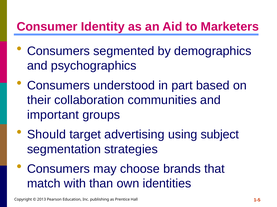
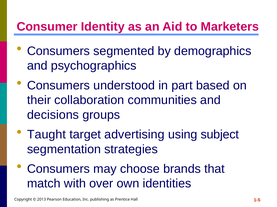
important: important -> decisions (53, 115)
Should: Should -> Taught (46, 135)
than: than -> over (101, 184)
